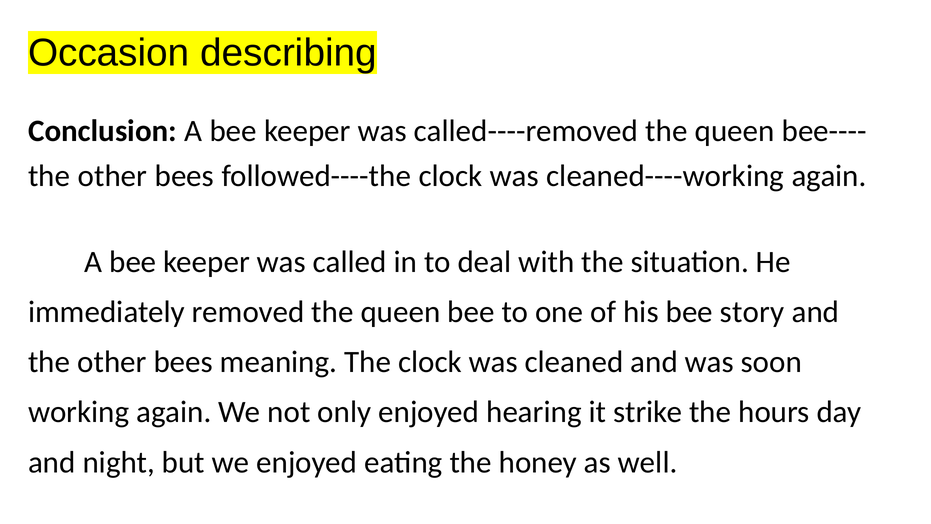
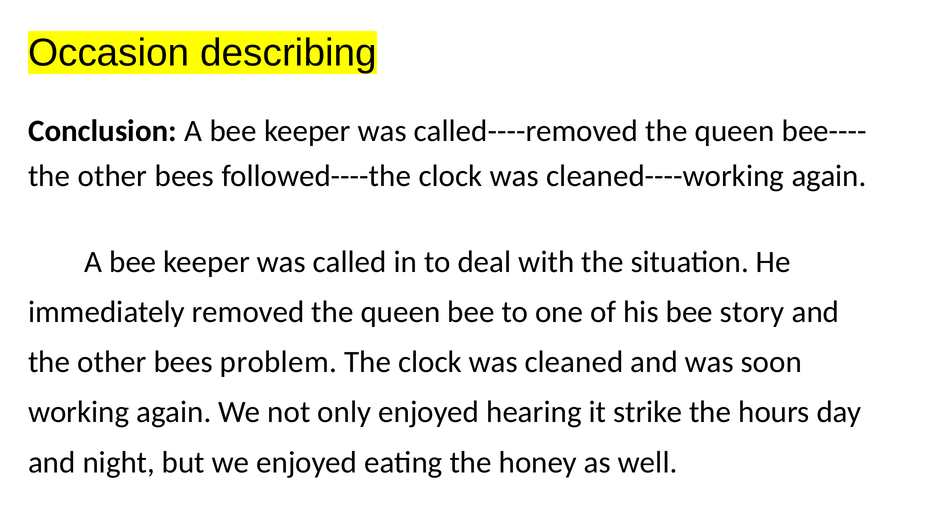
meaning: meaning -> problem (278, 362)
